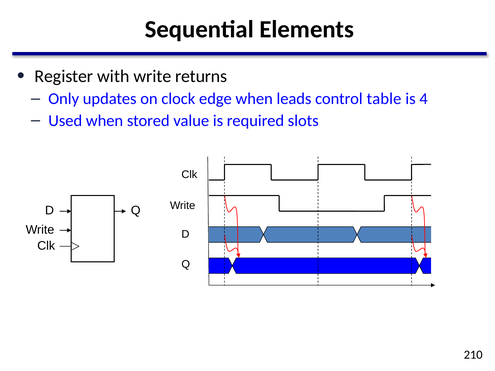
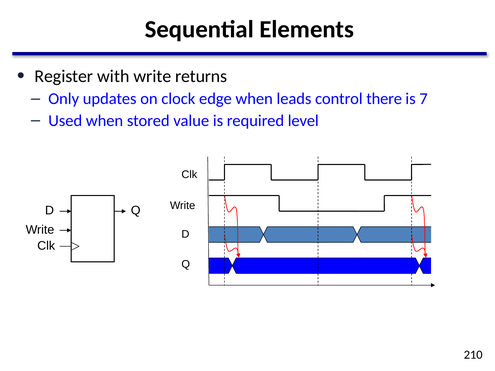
table: table -> there (384, 99)
4: 4 -> 7 (424, 99)
slots: slots -> level (303, 121)
